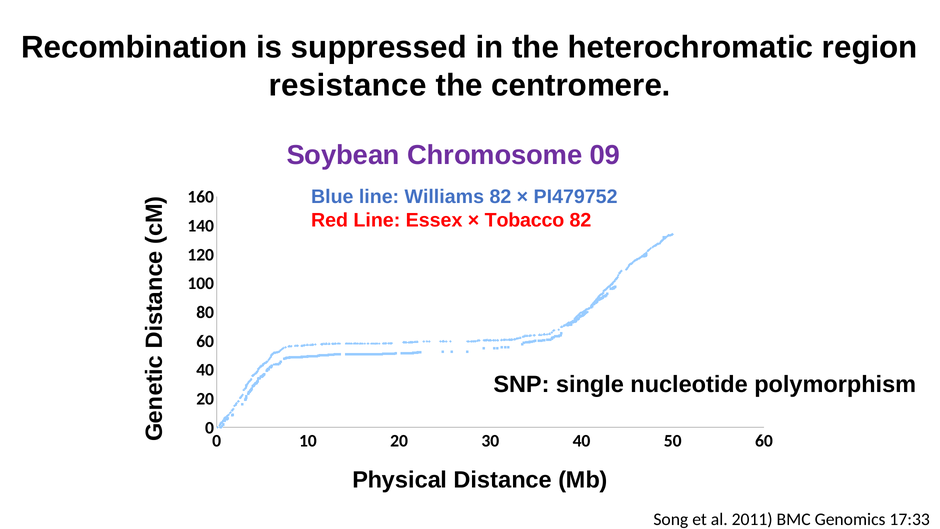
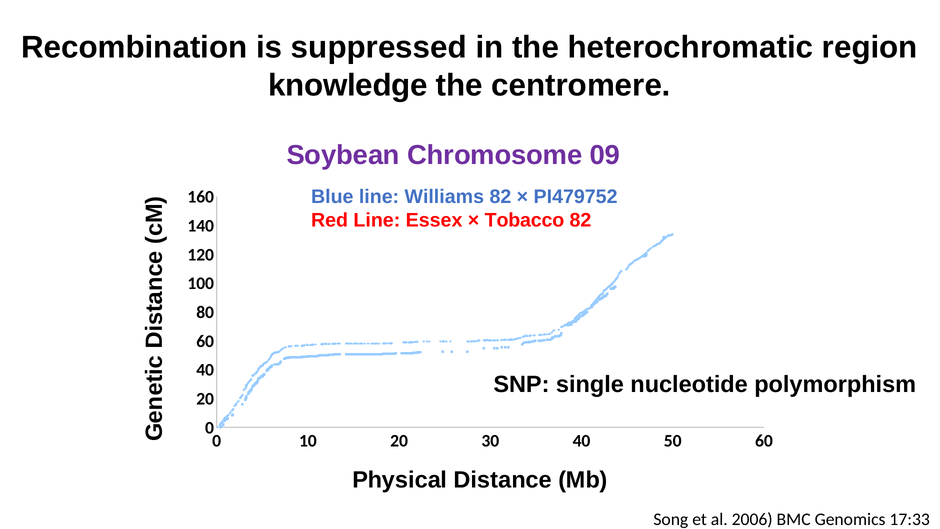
resistance: resistance -> knowledge (348, 85)
2011: 2011 -> 2006 (752, 519)
